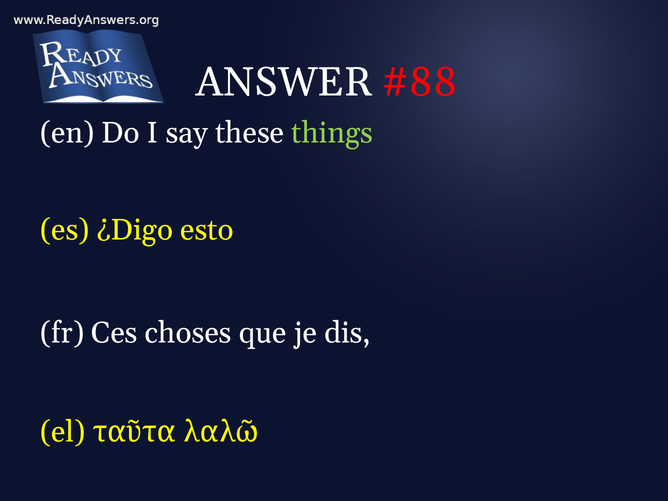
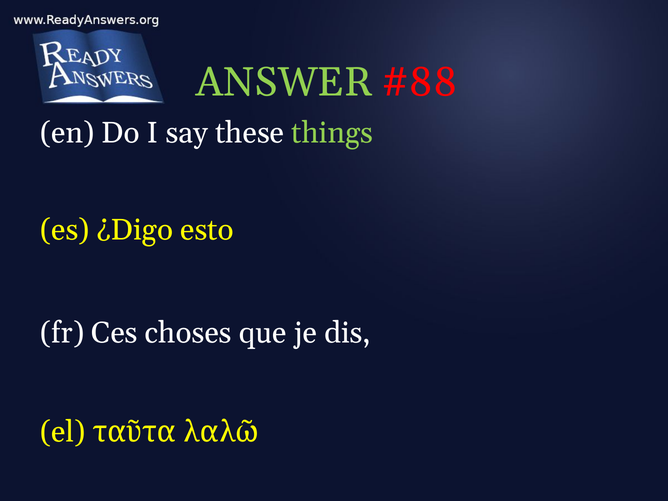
ANSWER colour: white -> light green (284, 82)
